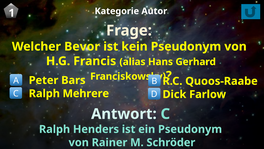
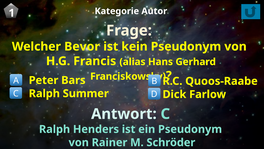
Mehrere: Mehrere -> Summer (86, 93)
